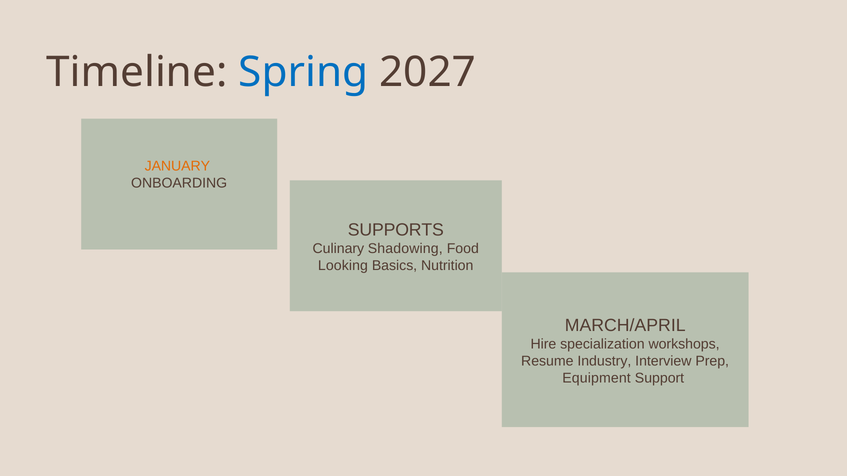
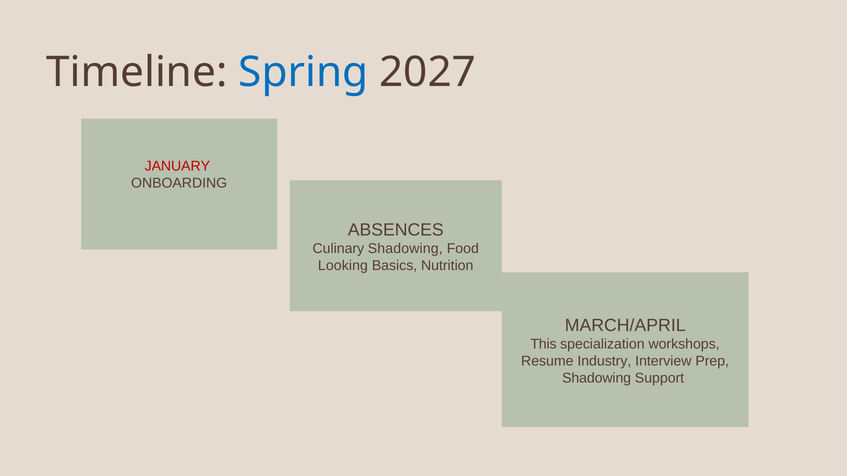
JANUARY colour: orange -> red (177, 166)
SUPPORTS: SUPPORTS -> ABSENCES (396, 230)
Hire: Hire -> This (543, 345)
Equipment: Equipment -> Shadowing (597, 378)
